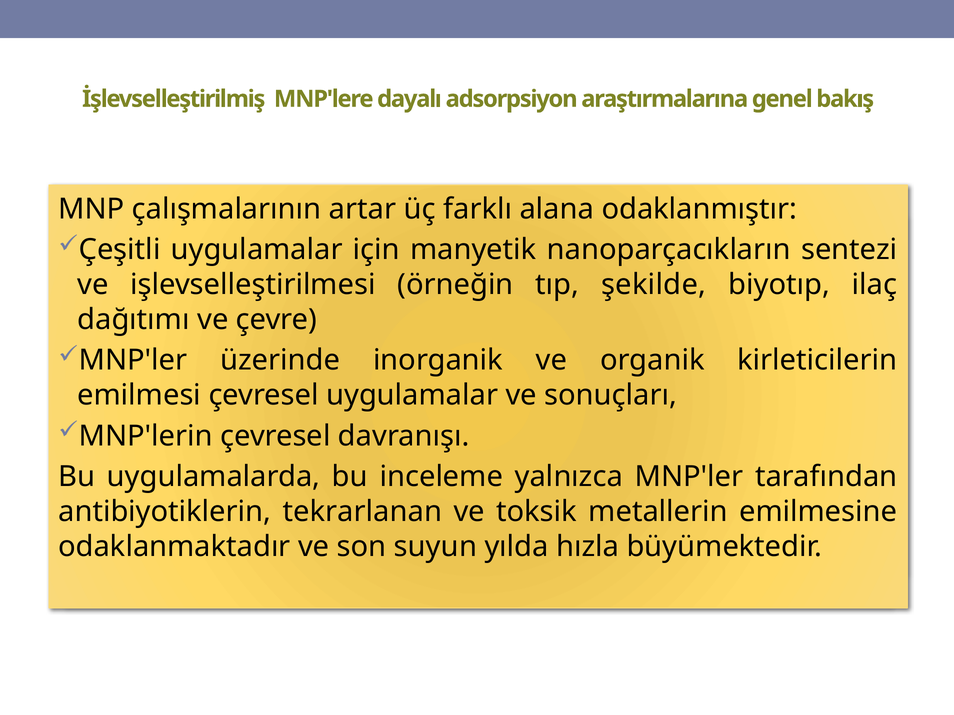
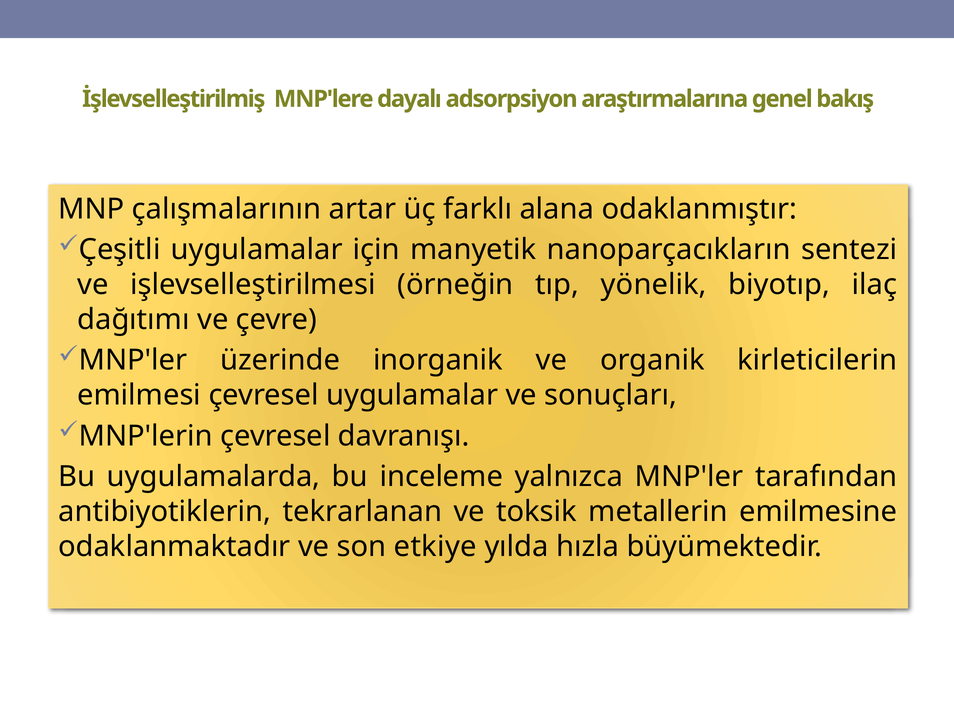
şekilde: şekilde -> yönelik (654, 285)
suyun: suyun -> etkiye (435, 547)
